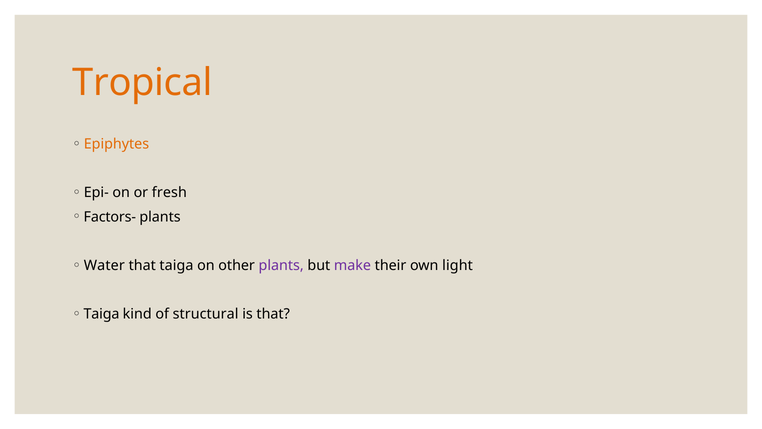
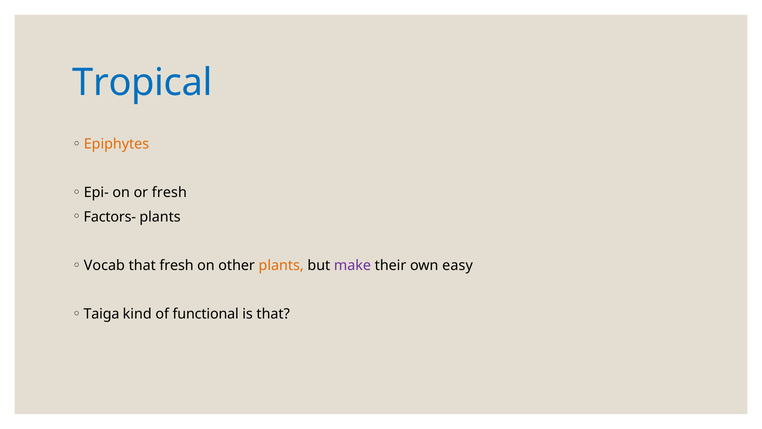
Tropical colour: orange -> blue (143, 83)
Water: Water -> Vocab (104, 265)
that taiga: taiga -> fresh (177, 265)
plants colour: purple -> orange (281, 265)
light: light -> easy (458, 265)
structural: structural -> functional (206, 314)
